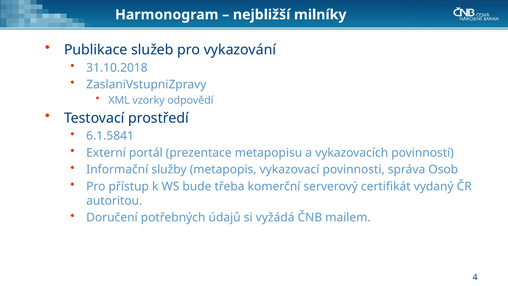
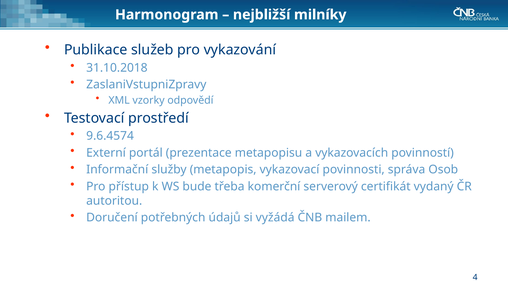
6.1.5841: 6.1.5841 -> 9.6.4574 (110, 136)
